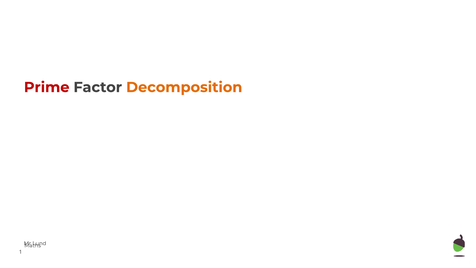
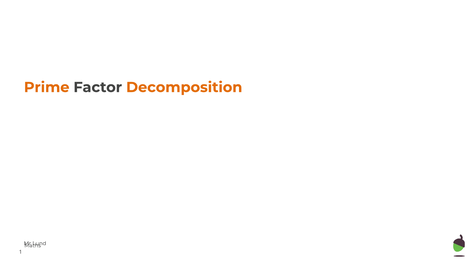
Prime colour: red -> orange (47, 87)
